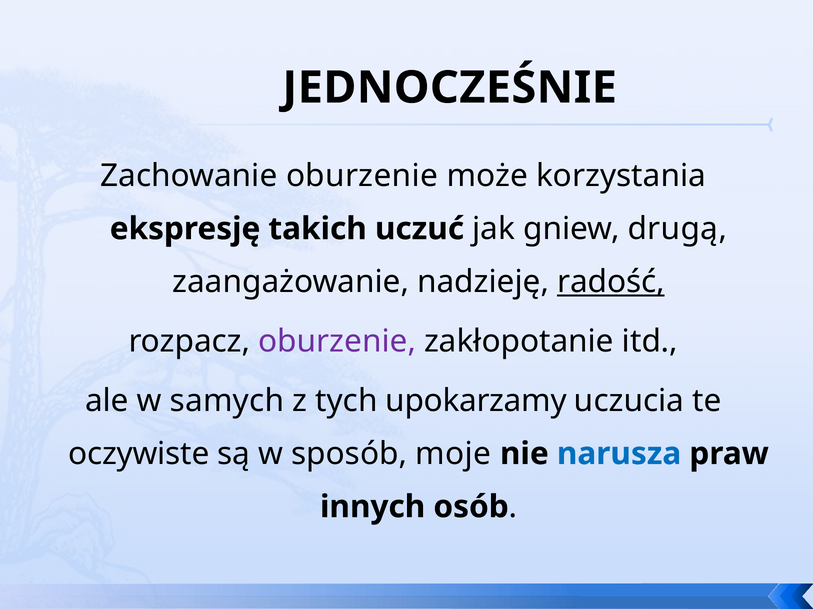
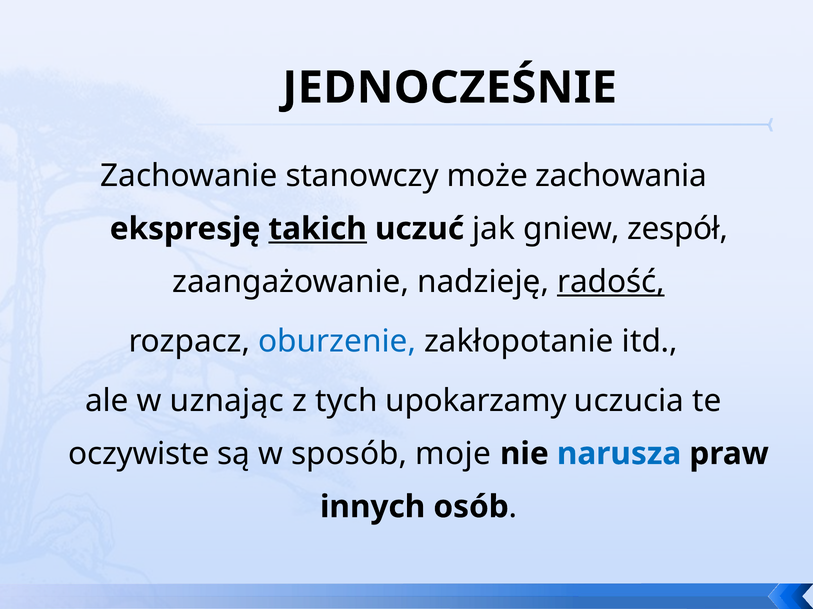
Zachowanie oburzenie: oburzenie -> stanowczy (362, 176)
korzystania: korzystania -> zachowania (621, 176)
takich underline: none -> present (318, 229)
drugą: drugą -> zespół (678, 229)
oburzenie colour: purple -> blue (337, 342)
samych: samych -> uznając (227, 401)
